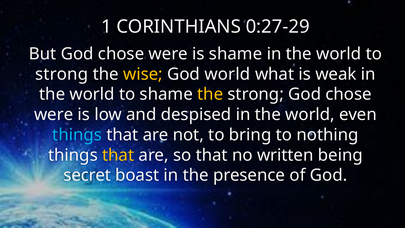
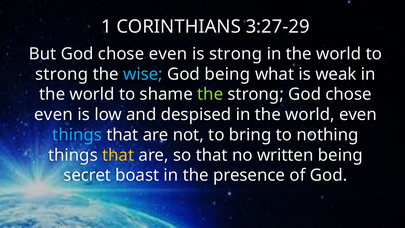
0:27-29: 0:27-29 -> 3:27-29 (278, 27)
But God chose were: were -> even (168, 54)
is shame: shame -> strong (236, 54)
wise colour: yellow -> light blue (143, 74)
God world: world -> being (227, 74)
the colour: yellow -> light green (210, 94)
were: were -> even (54, 115)
